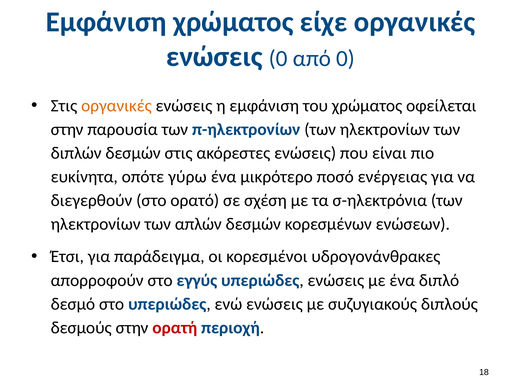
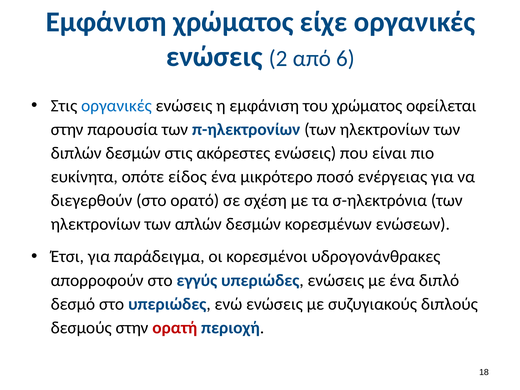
ενώσεις 0: 0 -> 2 (278, 59)
από 0: 0 -> 6 (346, 59)
οργανικές colour: orange -> blue (116, 106)
γύρω: γύρω -> είδος (187, 177)
